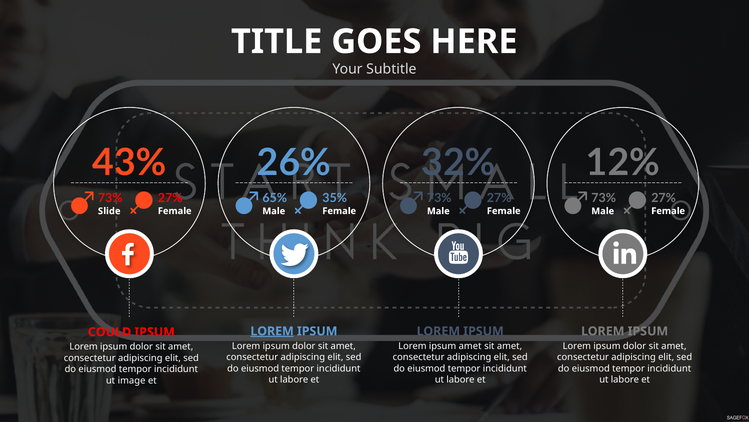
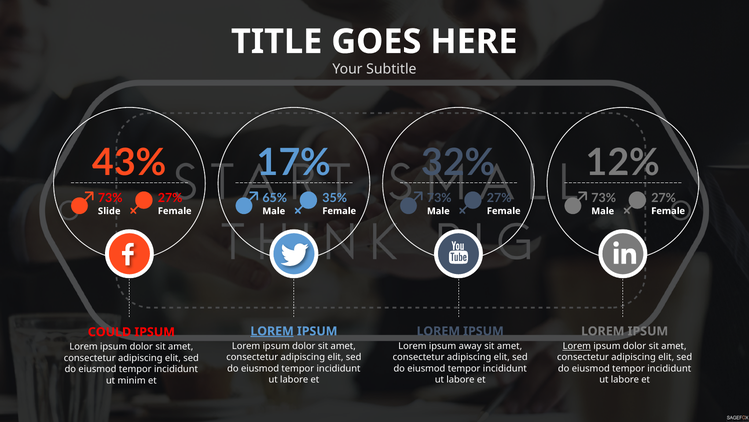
26%: 26% -> 17% (294, 163)
ipsum amet: amet -> away (470, 345)
Lorem underline: none -> present (577, 345)
image: image -> minim (132, 380)
